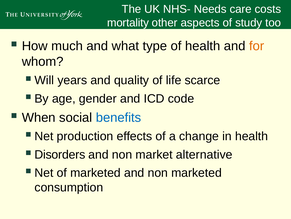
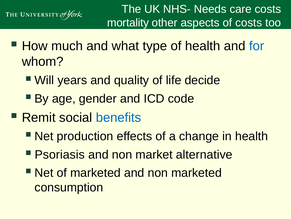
of study: study -> costs (249, 23)
for colour: orange -> blue (257, 46)
scarce: scarce -> decide (202, 80)
When: When -> Remit (39, 117)
Disorders: Disorders -> Psoriasis (60, 154)
